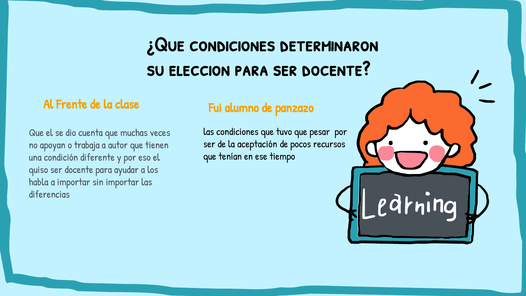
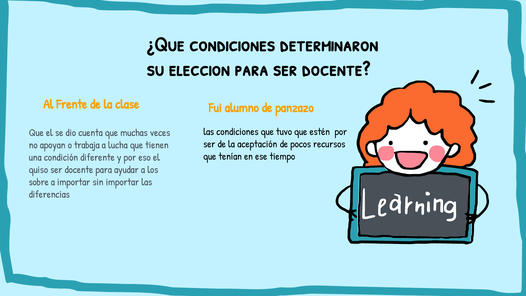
pesar: pesar -> estén (320, 132)
autor: autor -> lucha (118, 145)
habla: habla -> sobre (39, 182)
